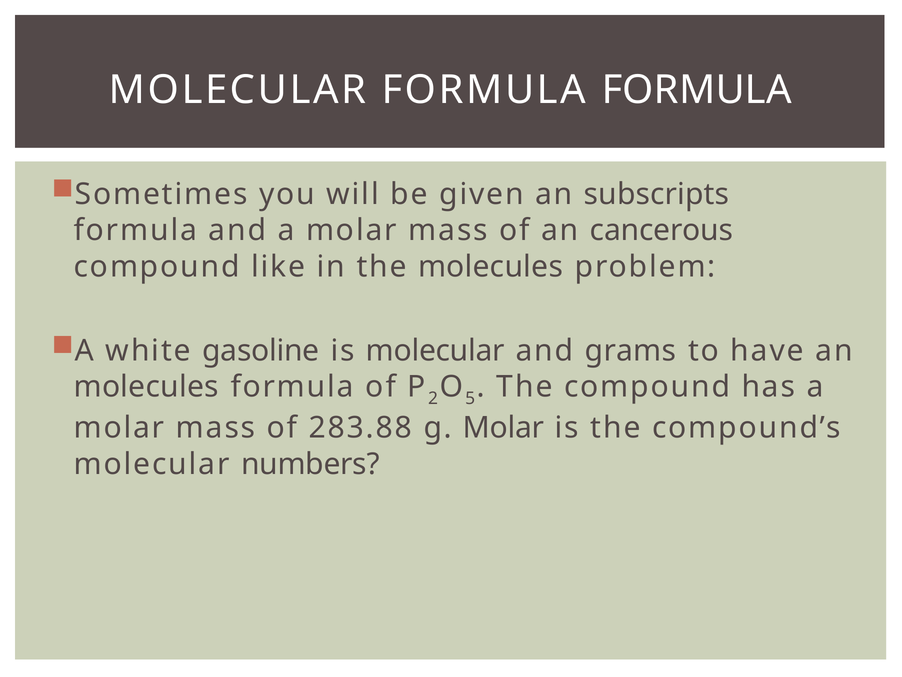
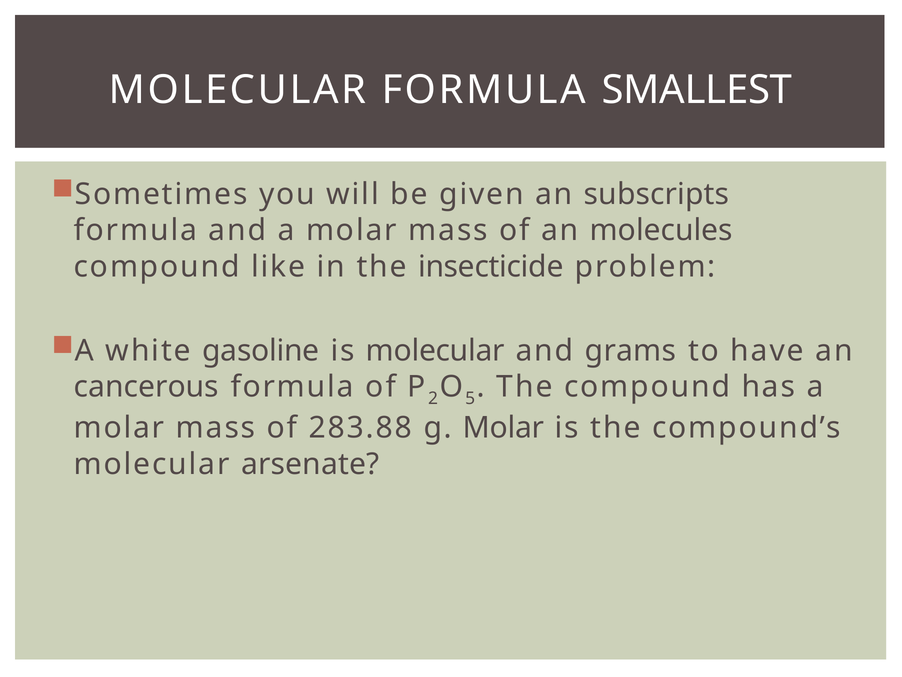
FORMULA FORMULA: FORMULA -> SMALLEST (697, 90)
cancerous: cancerous -> molecules (661, 230)
the molecules: molecules -> insecticide (491, 266)
molecules: molecules -> cancerous (146, 387)
numbers: numbers -> arsenate (310, 464)
